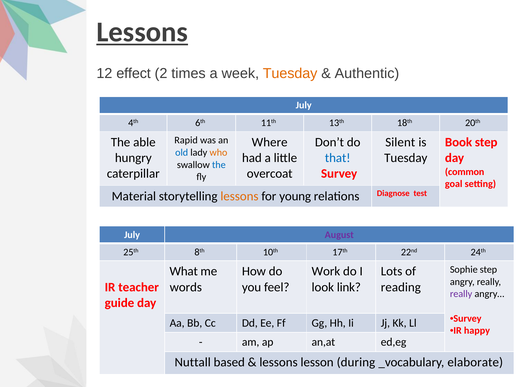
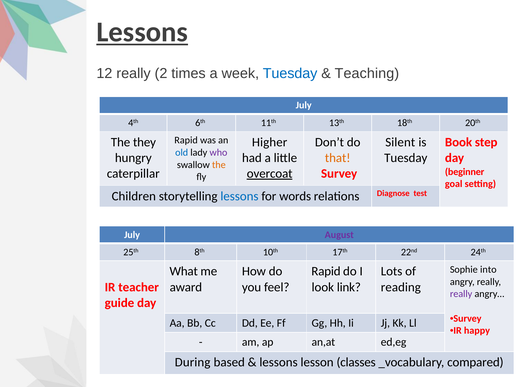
12 effect: effect -> really (134, 73)
Tuesday colour: orange -> blue (290, 73)
Authentic: Authentic -> Teaching (367, 73)
able: able -> they (145, 142)
Where: Where -> Higher (270, 142)
who colour: orange -> purple (218, 153)
that colour: blue -> orange (338, 158)
the colour: blue -> orange (219, 165)
common: common -> beginner (465, 172)
overcoat underline: none -> present (270, 174)
Material: Material -> Children (134, 196)
lessons colour: orange -> blue (239, 196)
young: young -> words (295, 196)
Sophie step: step -> into (488, 270)
Work: Work -> Rapid (326, 271)
words: words -> award (186, 287)
Nuttall: Nuttall -> During (193, 362)
during: during -> classes (356, 362)
elaborate: elaborate -> compared (475, 362)
